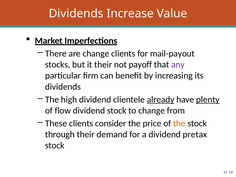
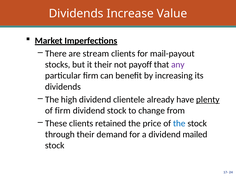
are change: change -> stream (96, 54)
already underline: present -> none (161, 100)
of flow: flow -> firm (63, 111)
consider: consider -> retained (111, 123)
the colour: orange -> blue (179, 123)
pretax: pretax -> mailed (195, 134)
